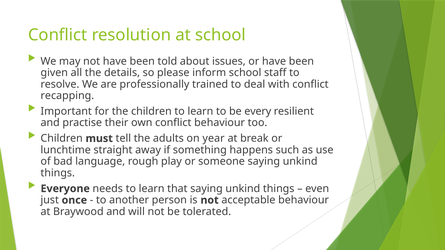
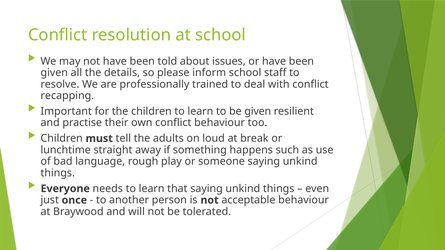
be every: every -> given (258, 111)
year: year -> loud (214, 139)
